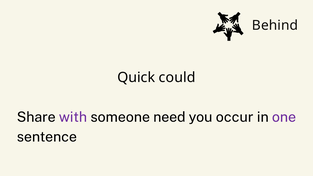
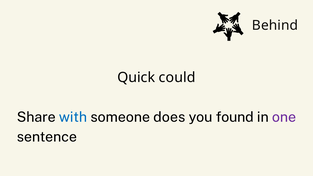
with colour: purple -> blue (73, 117)
need: need -> does (169, 117)
occur: occur -> found (235, 117)
